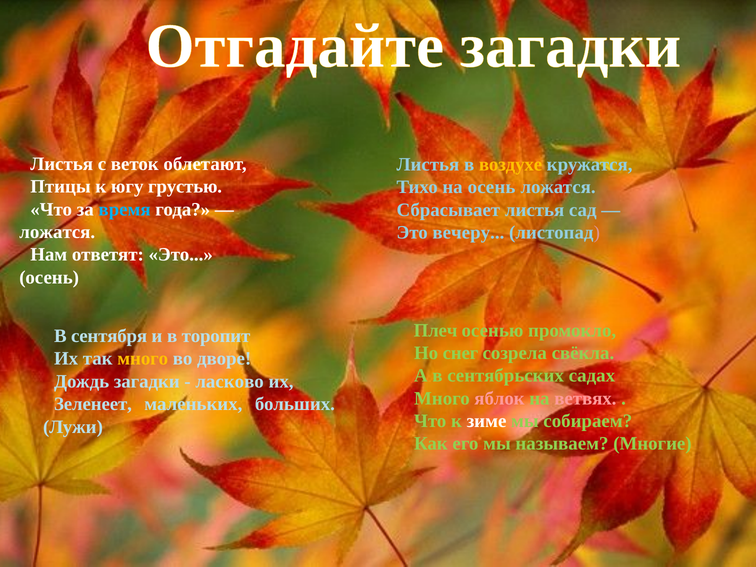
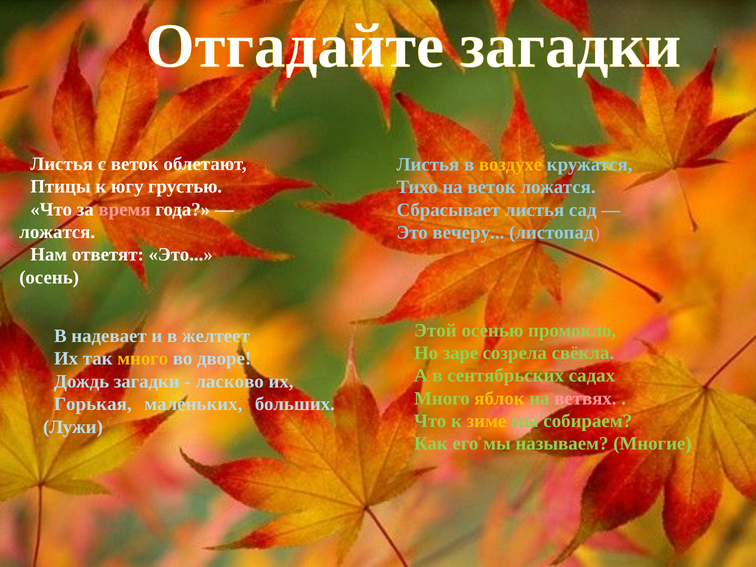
на осень: осень -> веток (492, 187)
время colour: light blue -> pink (125, 209)
Плеч: Плеч -> Этой (435, 330)
сентября: сентября -> надевает (109, 336)
торопит: торопит -> желтеет (216, 336)
снег: снег -> заре (460, 353)
яблок colour: pink -> yellow (499, 398)
Зеленеет: Зеленеет -> Горькая (93, 404)
зиме colour: white -> yellow (487, 421)
